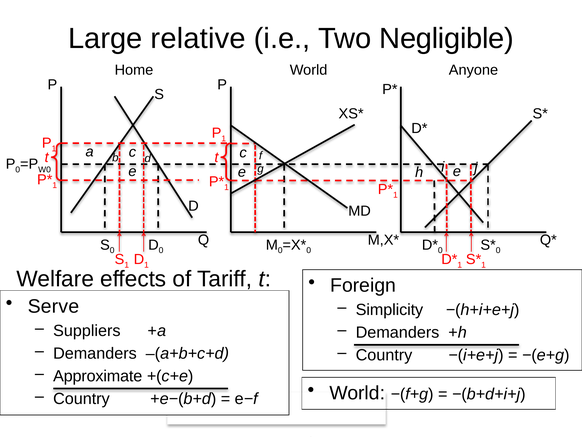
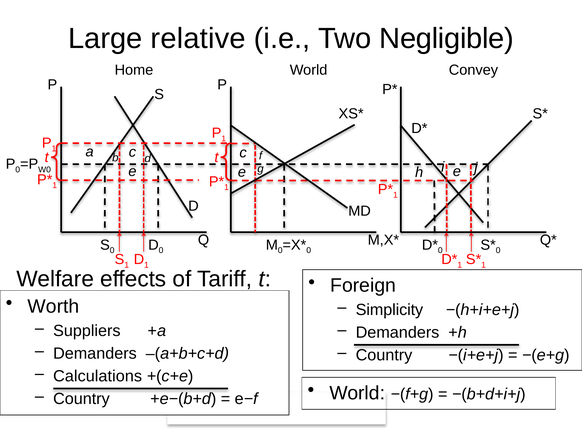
Anyone: Anyone -> Convey (473, 70)
Serve: Serve -> Worth (54, 306)
Approximate: Approximate -> Calculations (98, 376)
